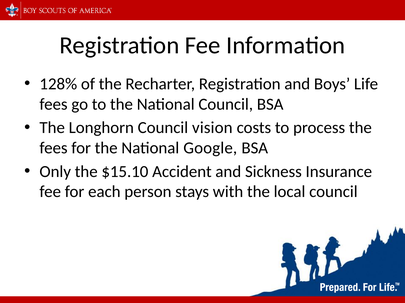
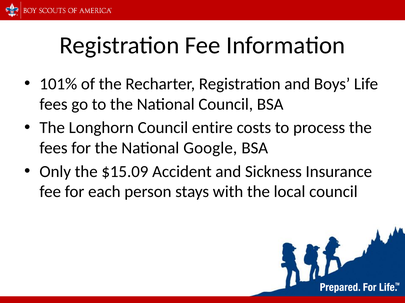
128%: 128% -> 101% (58, 84)
vision: vision -> entire (212, 128)
$15.10: $15.10 -> $15.09 (125, 172)
